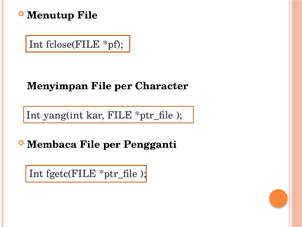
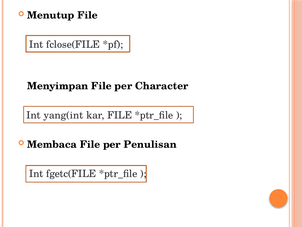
Pengganti: Pengganti -> Penulisan (150, 144)
